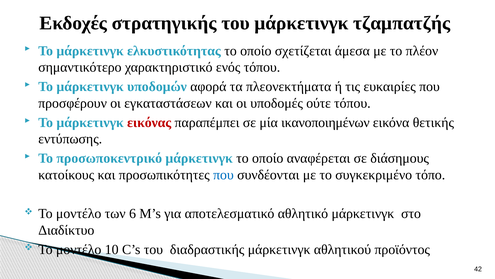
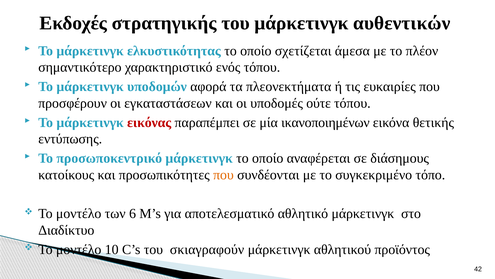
τζαμπατζής: τζαμπατζής -> αυθεντικών (402, 23)
που colour: blue -> orange (223, 175)
διαδραστικής: διαδραστικής -> σκιαγραφούν (207, 249)
